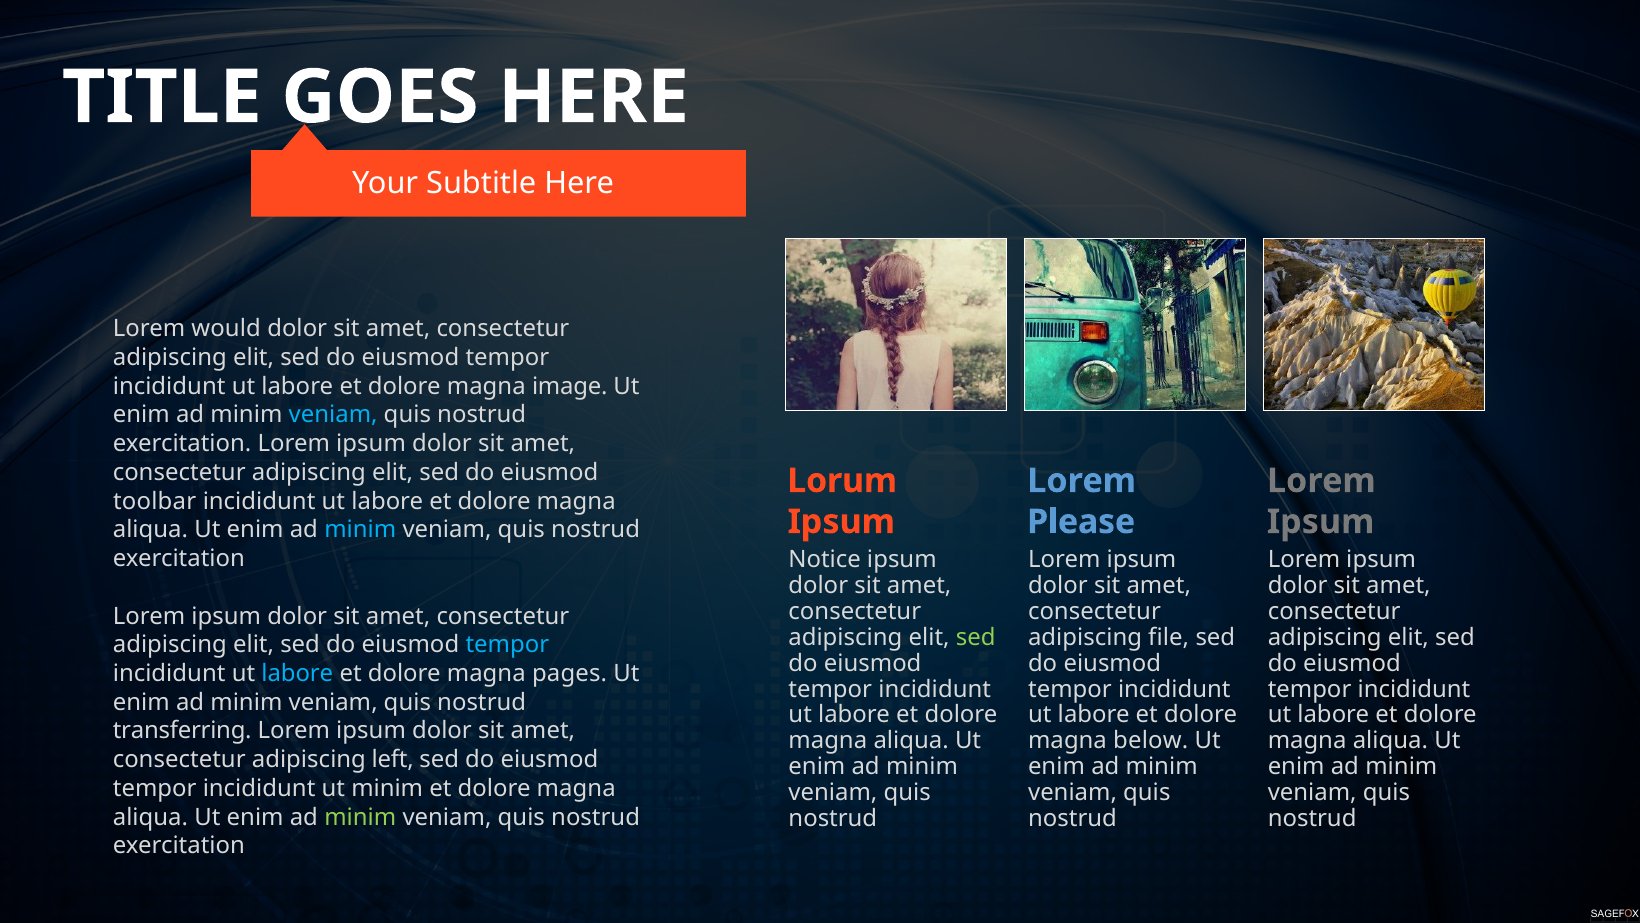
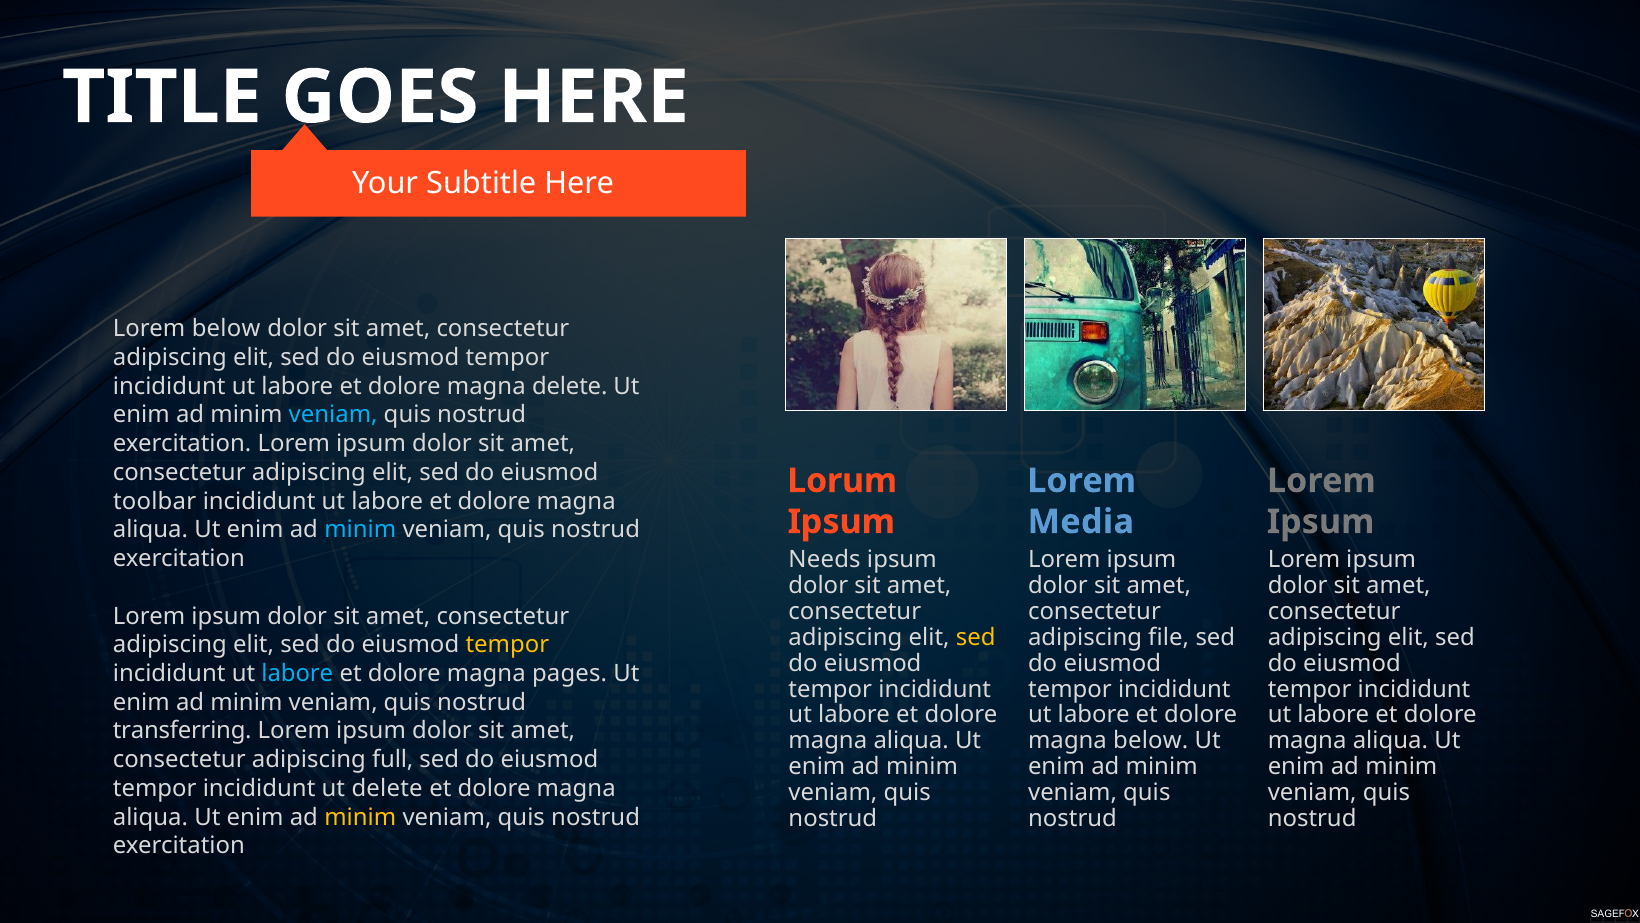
Lorem would: would -> below (226, 329)
magna image: image -> delete (570, 386)
Please: Please -> Media (1081, 522)
Notice: Notice -> Needs (825, 560)
sed colour: light green -> yellow (976, 637)
tempor colour: light blue -> yellow (507, 644)
left: left -> full (393, 759)
ut minim: minim -> delete (387, 788)
minim colour: light green -> yellow (360, 817)
